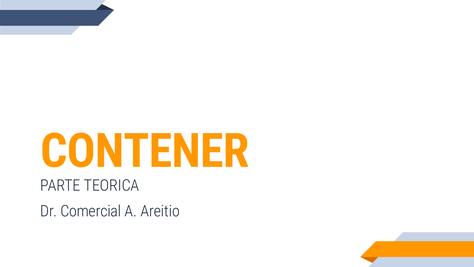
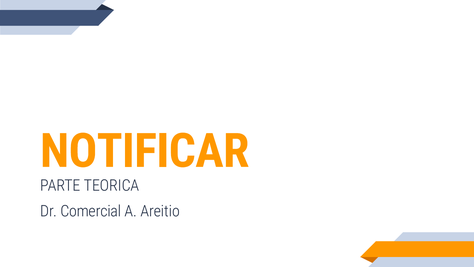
CONTENER: CONTENER -> NOTIFICAR (145, 151)
